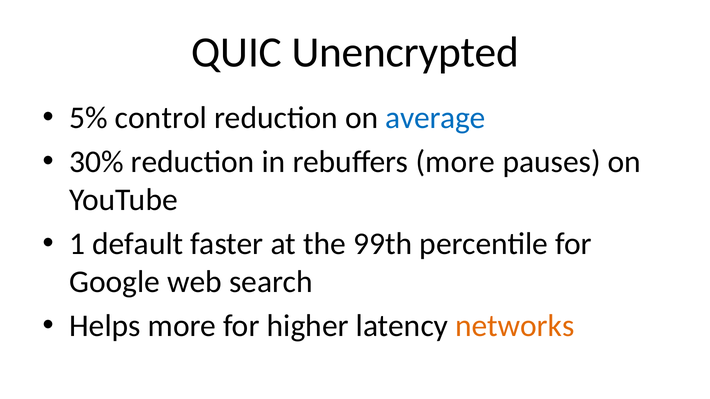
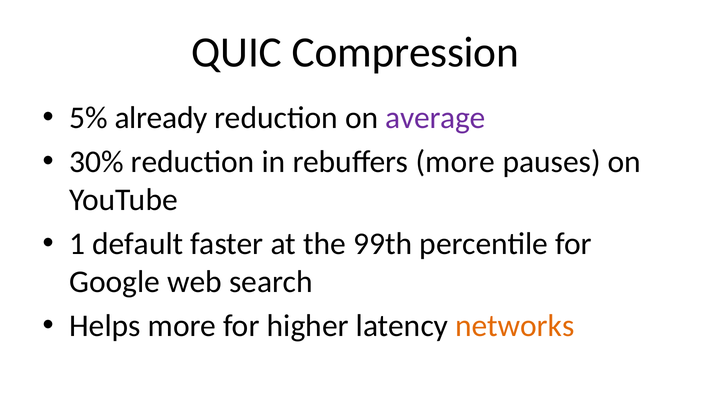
Unencrypted: Unencrypted -> Compression (405, 52)
control: control -> already (161, 118)
average colour: blue -> purple (435, 118)
